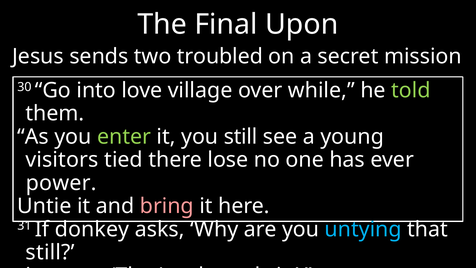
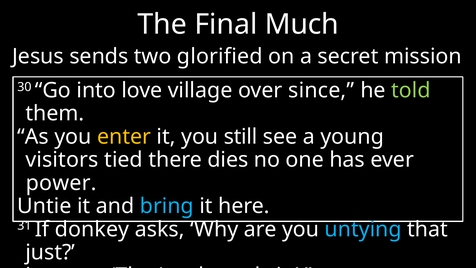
Upon: Upon -> Much (302, 24)
troubled: troubled -> glorified (220, 56)
while: while -> since (321, 90)
enter colour: light green -> yellow (124, 137)
lose: lose -> dies (228, 160)
bring colour: pink -> light blue (167, 206)
still: still -> just (50, 252)
